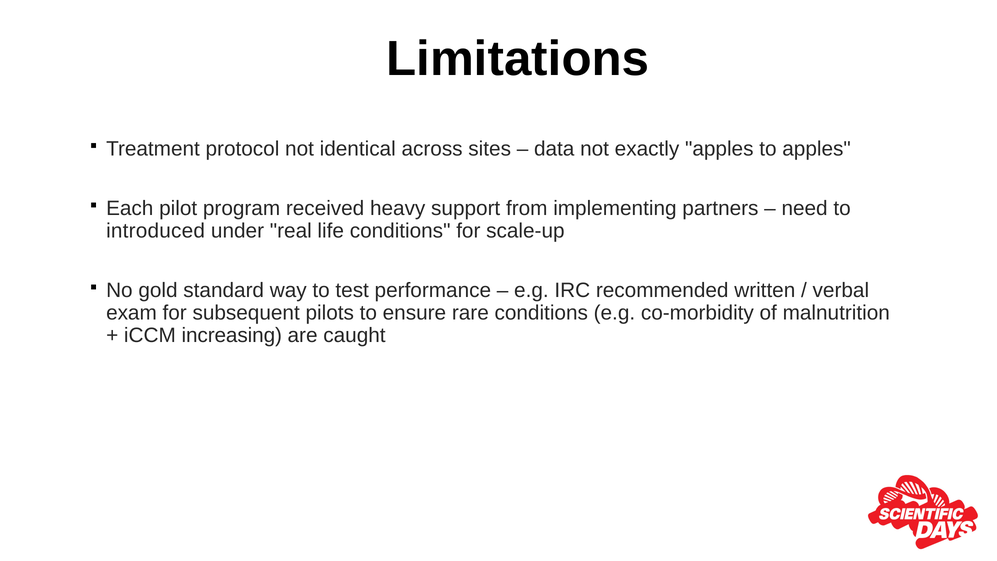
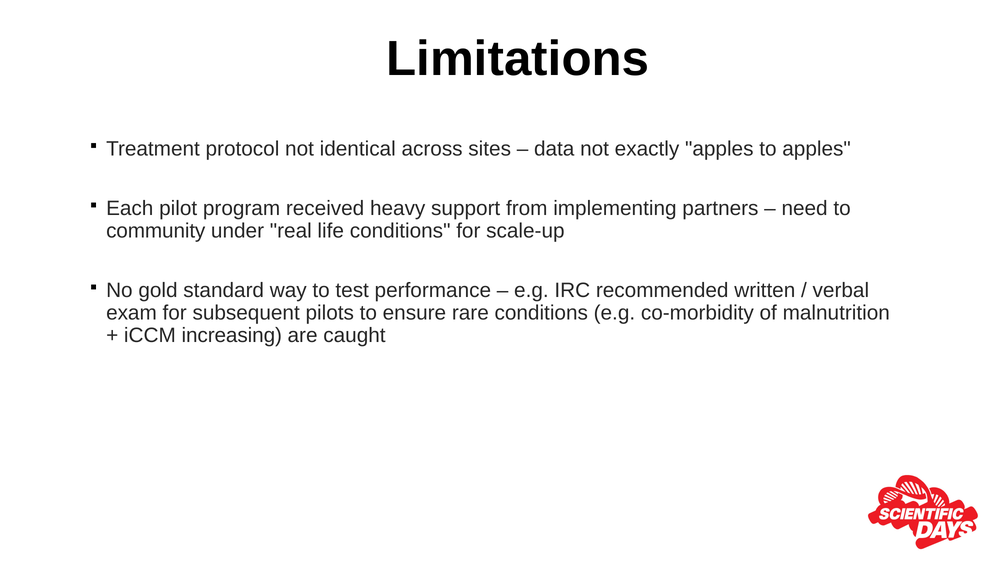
introduced: introduced -> community (156, 231)
